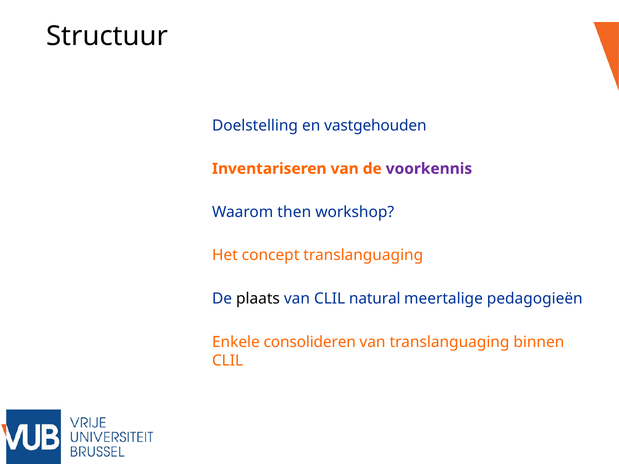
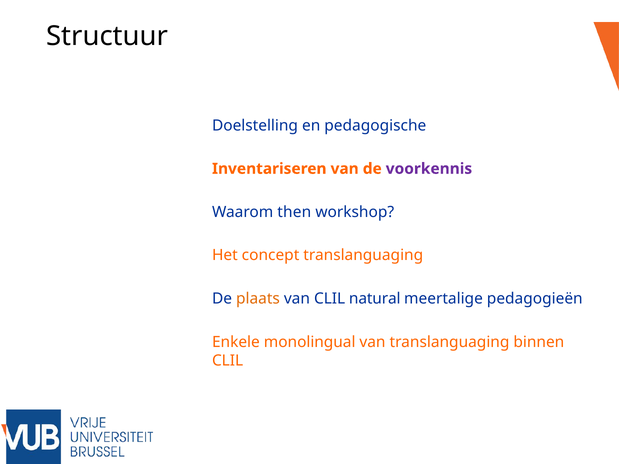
vastgehouden: vastgehouden -> pedagogische (375, 125)
plaats colour: black -> orange (258, 299)
consolideren: consolideren -> monolingual (310, 342)
